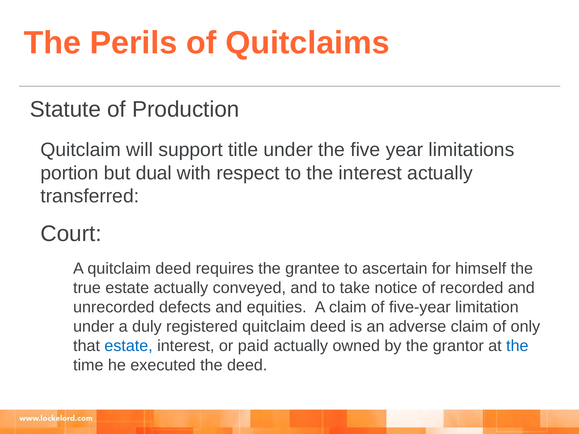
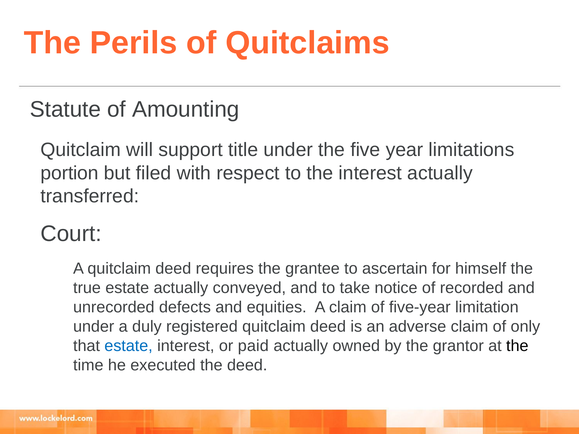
Production: Production -> Amounting (186, 110)
dual: dual -> filed (154, 173)
the colour: blue -> black (517, 346)
